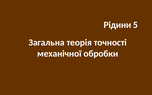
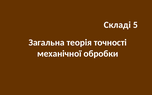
Рідини: Рідини -> Складі (117, 25)
